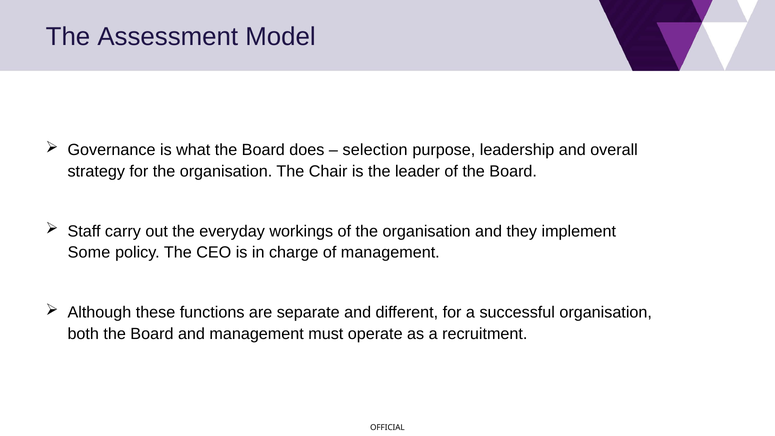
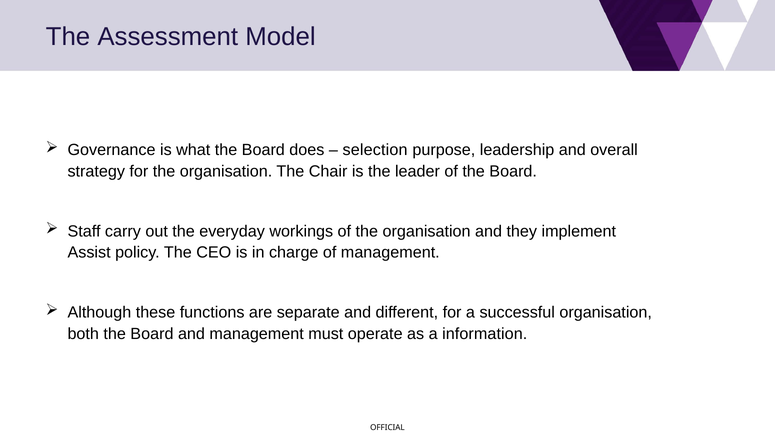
Some: Some -> Assist (89, 253)
recruitment: recruitment -> information (485, 334)
